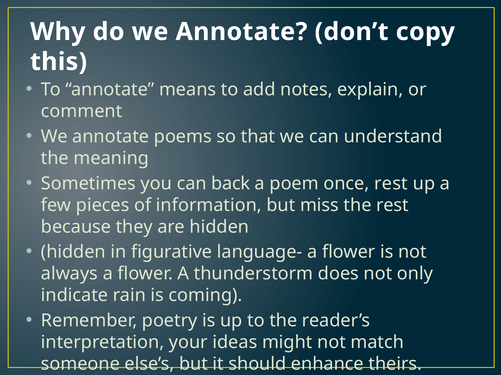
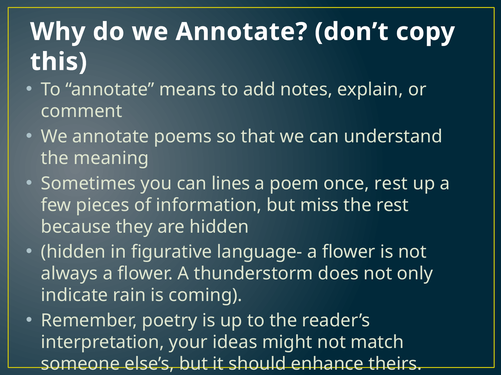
back: back -> lines (231, 184)
